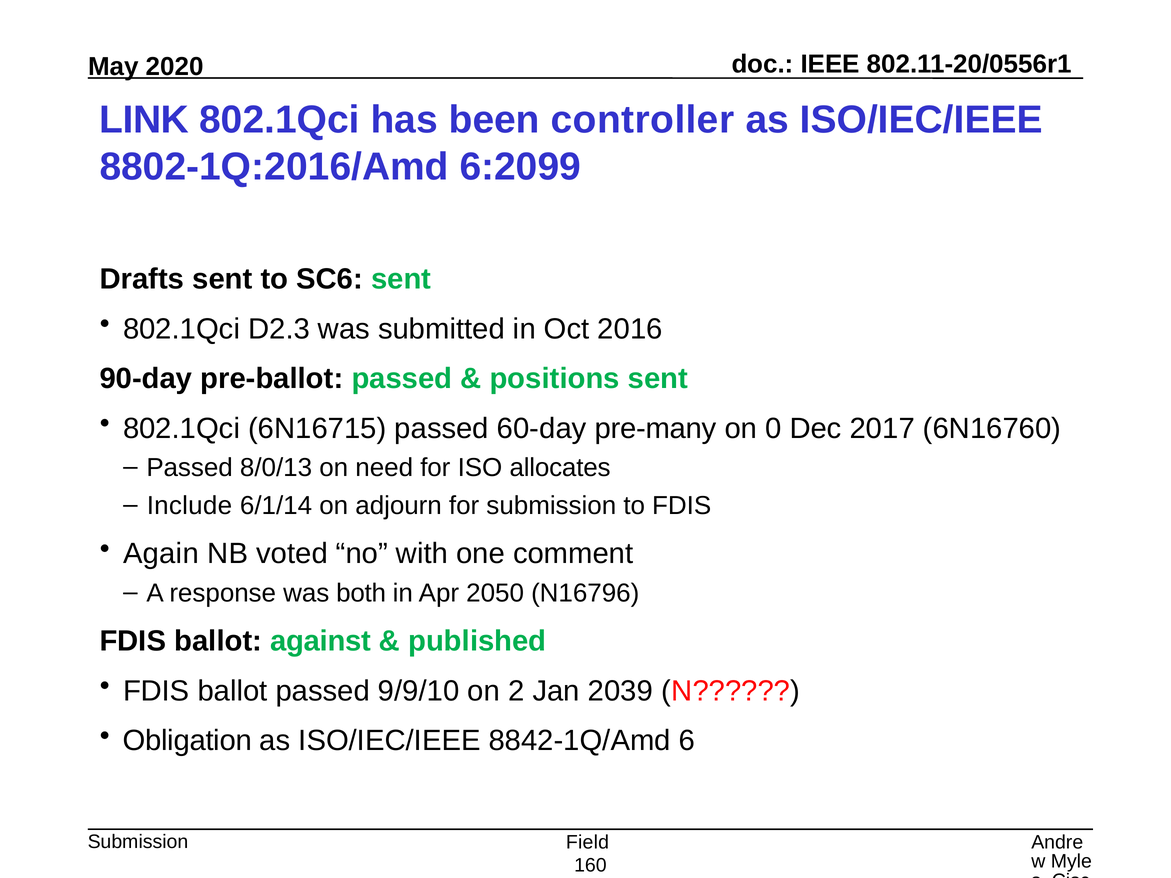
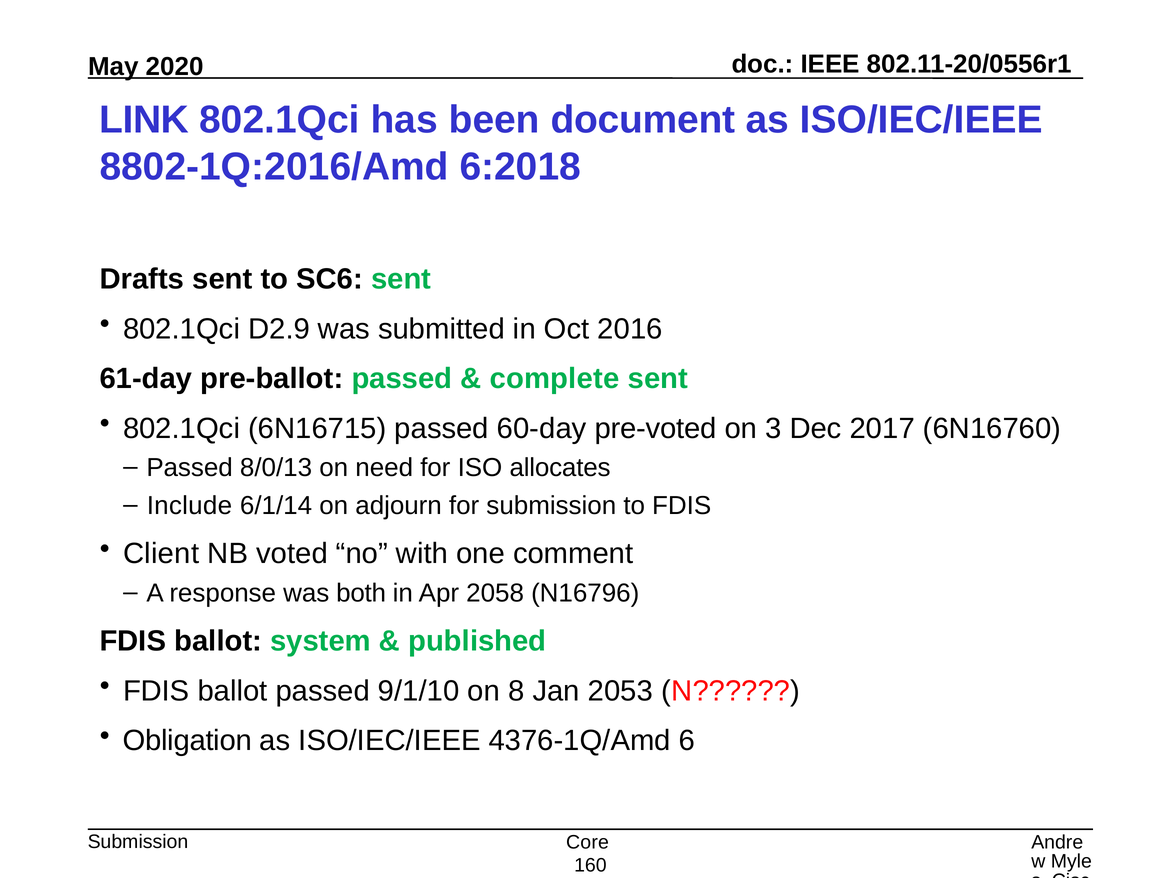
controller: controller -> document (643, 120)
6:2099: 6:2099 -> 6:2018 (520, 167)
D2.3: D2.3 -> D2.9 (279, 329)
90-day: 90-day -> 61-day (146, 379)
positions: positions -> complete (555, 379)
pre-many: pre-many -> pre-voted (656, 429)
0: 0 -> 3 (773, 429)
Again: Again -> Client (161, 554)
2050: 2050 -> 2058 (495, 593)
against: against -> system (321, 641)
9/9/10: 9/9/10 -> 9/1/10 (419, 691)
2: 2 -> 8 (516, 691)
2039: 2039 -> 2053 (620, 691)
8842-1Q/Amd: 8842-1Q/Amd -> 4376-1Q/Amd (580, 741)
Field: Field -> Core (587, 842)
